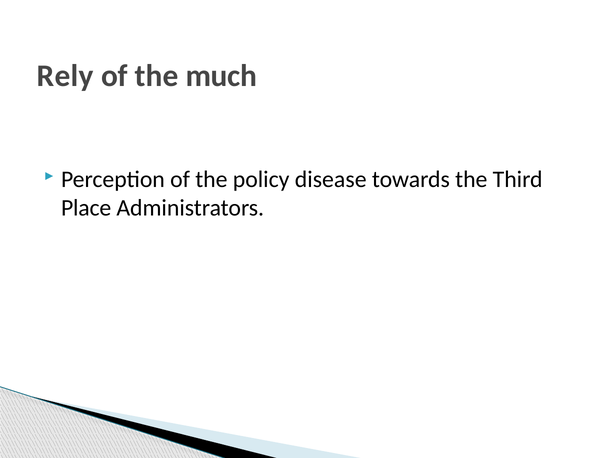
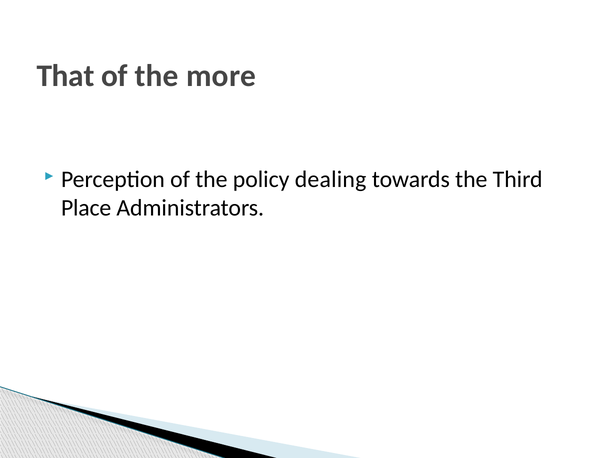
Rely: Rely -> That (65, 76)
much: much -> more (221, 76)
disease: disease -> dealing (331, 180)
